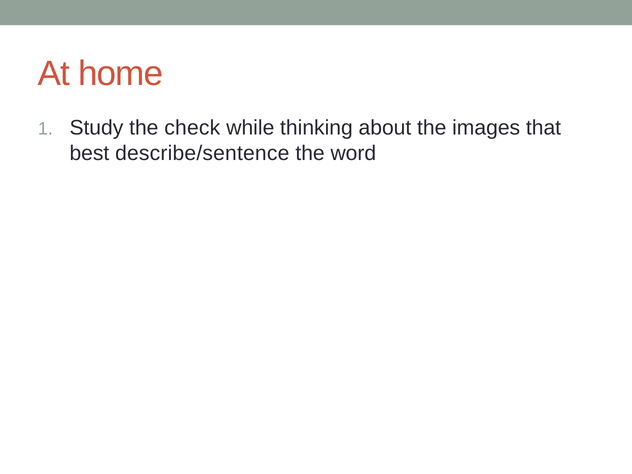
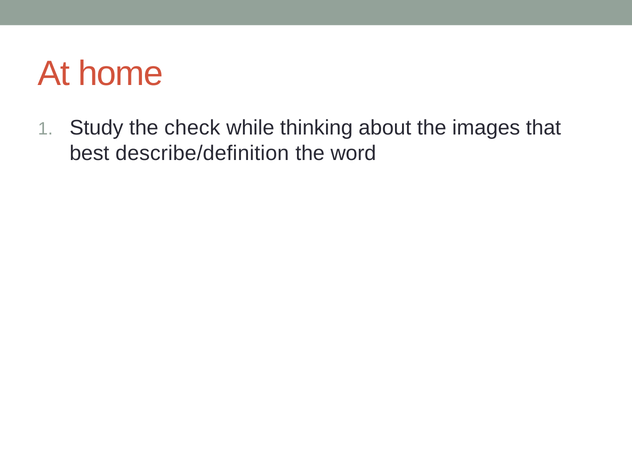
describe/sentence: describe/sentence -> describe/definition (202, 153)
